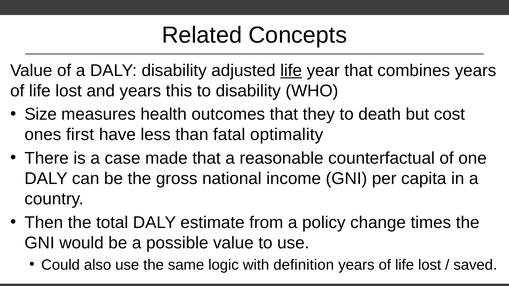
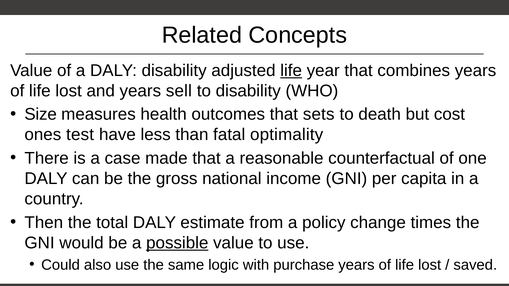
this: this -> sell (179, 91)
they: they -> sets (319, 114)
first: first -> test (80, 135)
possible underline: none -> present (177, 243)
definition: definition -> purchase (304, 265)
